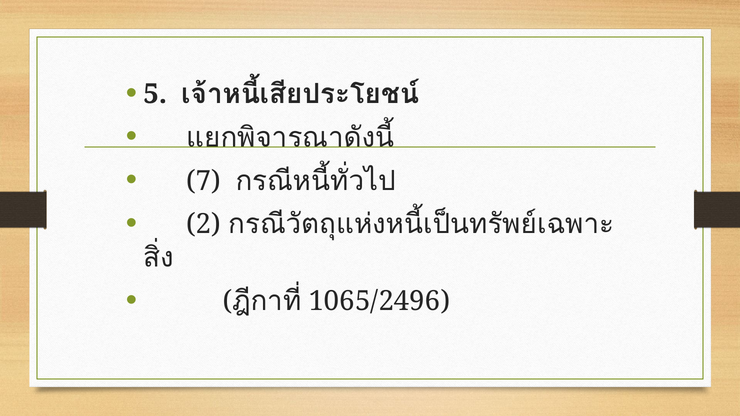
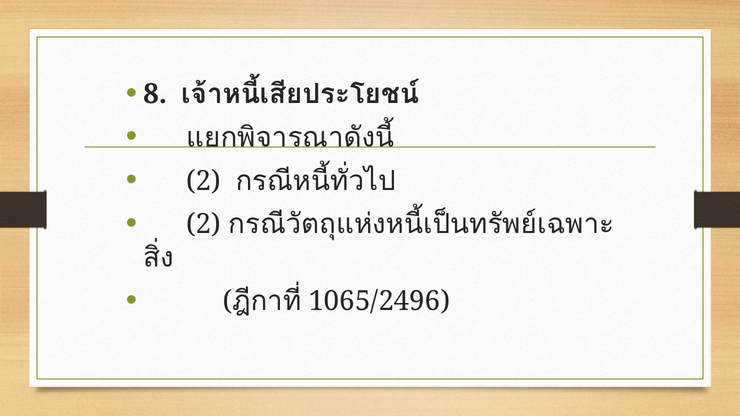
5: 5 -> 8 (155, 94)
7: 7 -> 2 (204, 181)
